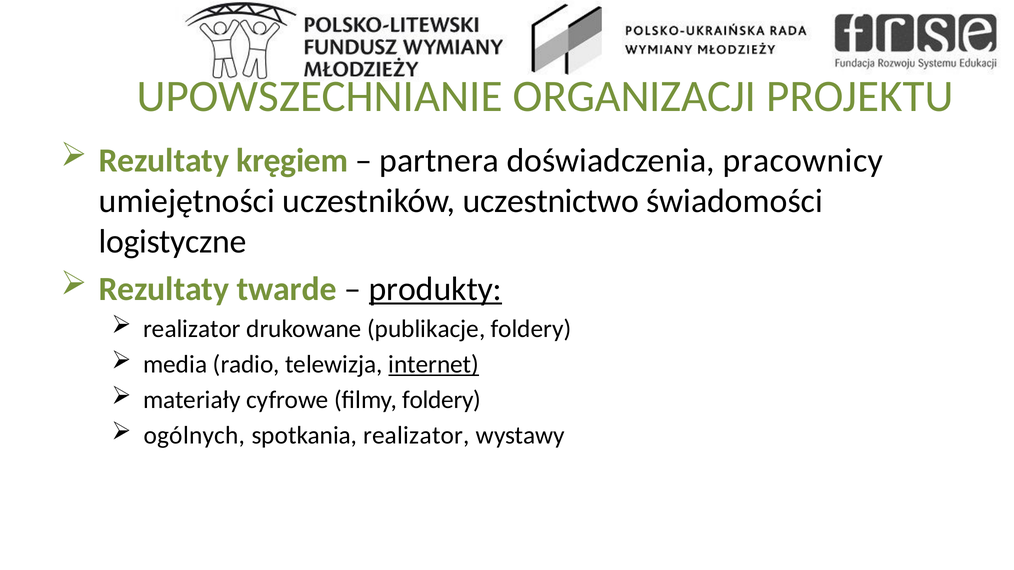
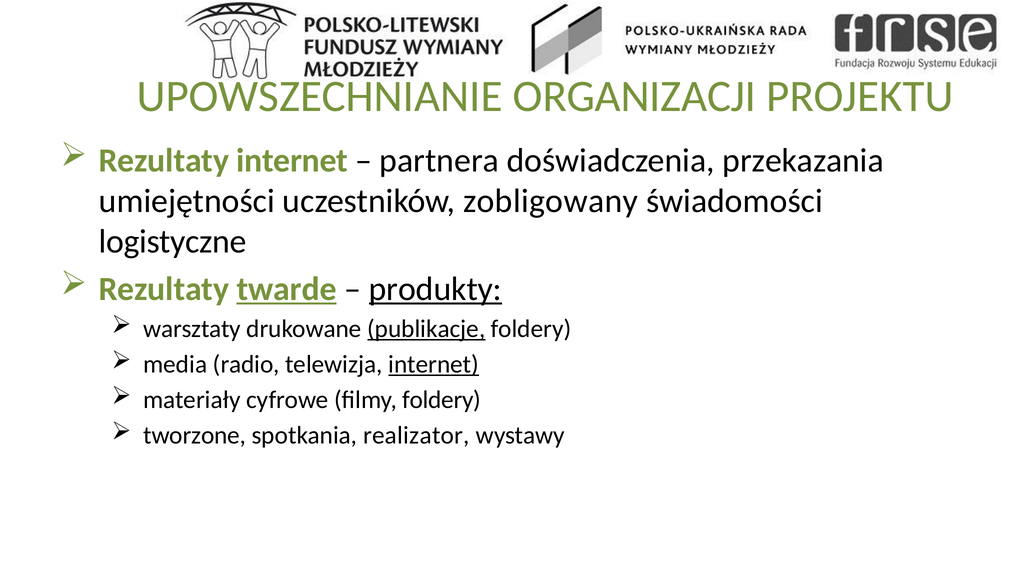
Rezultaty kręgiem: kręgiem -> internet (292, 161)
pracownicy: pracownicy -> przekazania (803, 161)
uczestnictwo: uczestnictwo -> zobligowany (551, 201)
twarde underline: none -> present (287, 289)
realizator: realizator -> warsztaty (192, 329)
publikacje underline: none -> present (426, 329)
ogólnych: ogólnych -> tworzone (195, 436)
